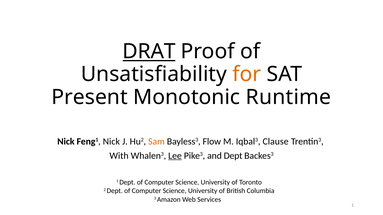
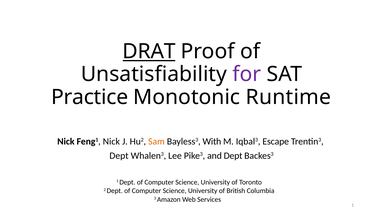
for colour: orange -> purple (247, 74)
Present: Present -> Practice (90, 97)
Flow: Flow -> With (212, 142)
Clause: Clause -> Escape (276, 142)
With: With -> Dept (119, 156)
Lee underline: present -> none (175, 156)
